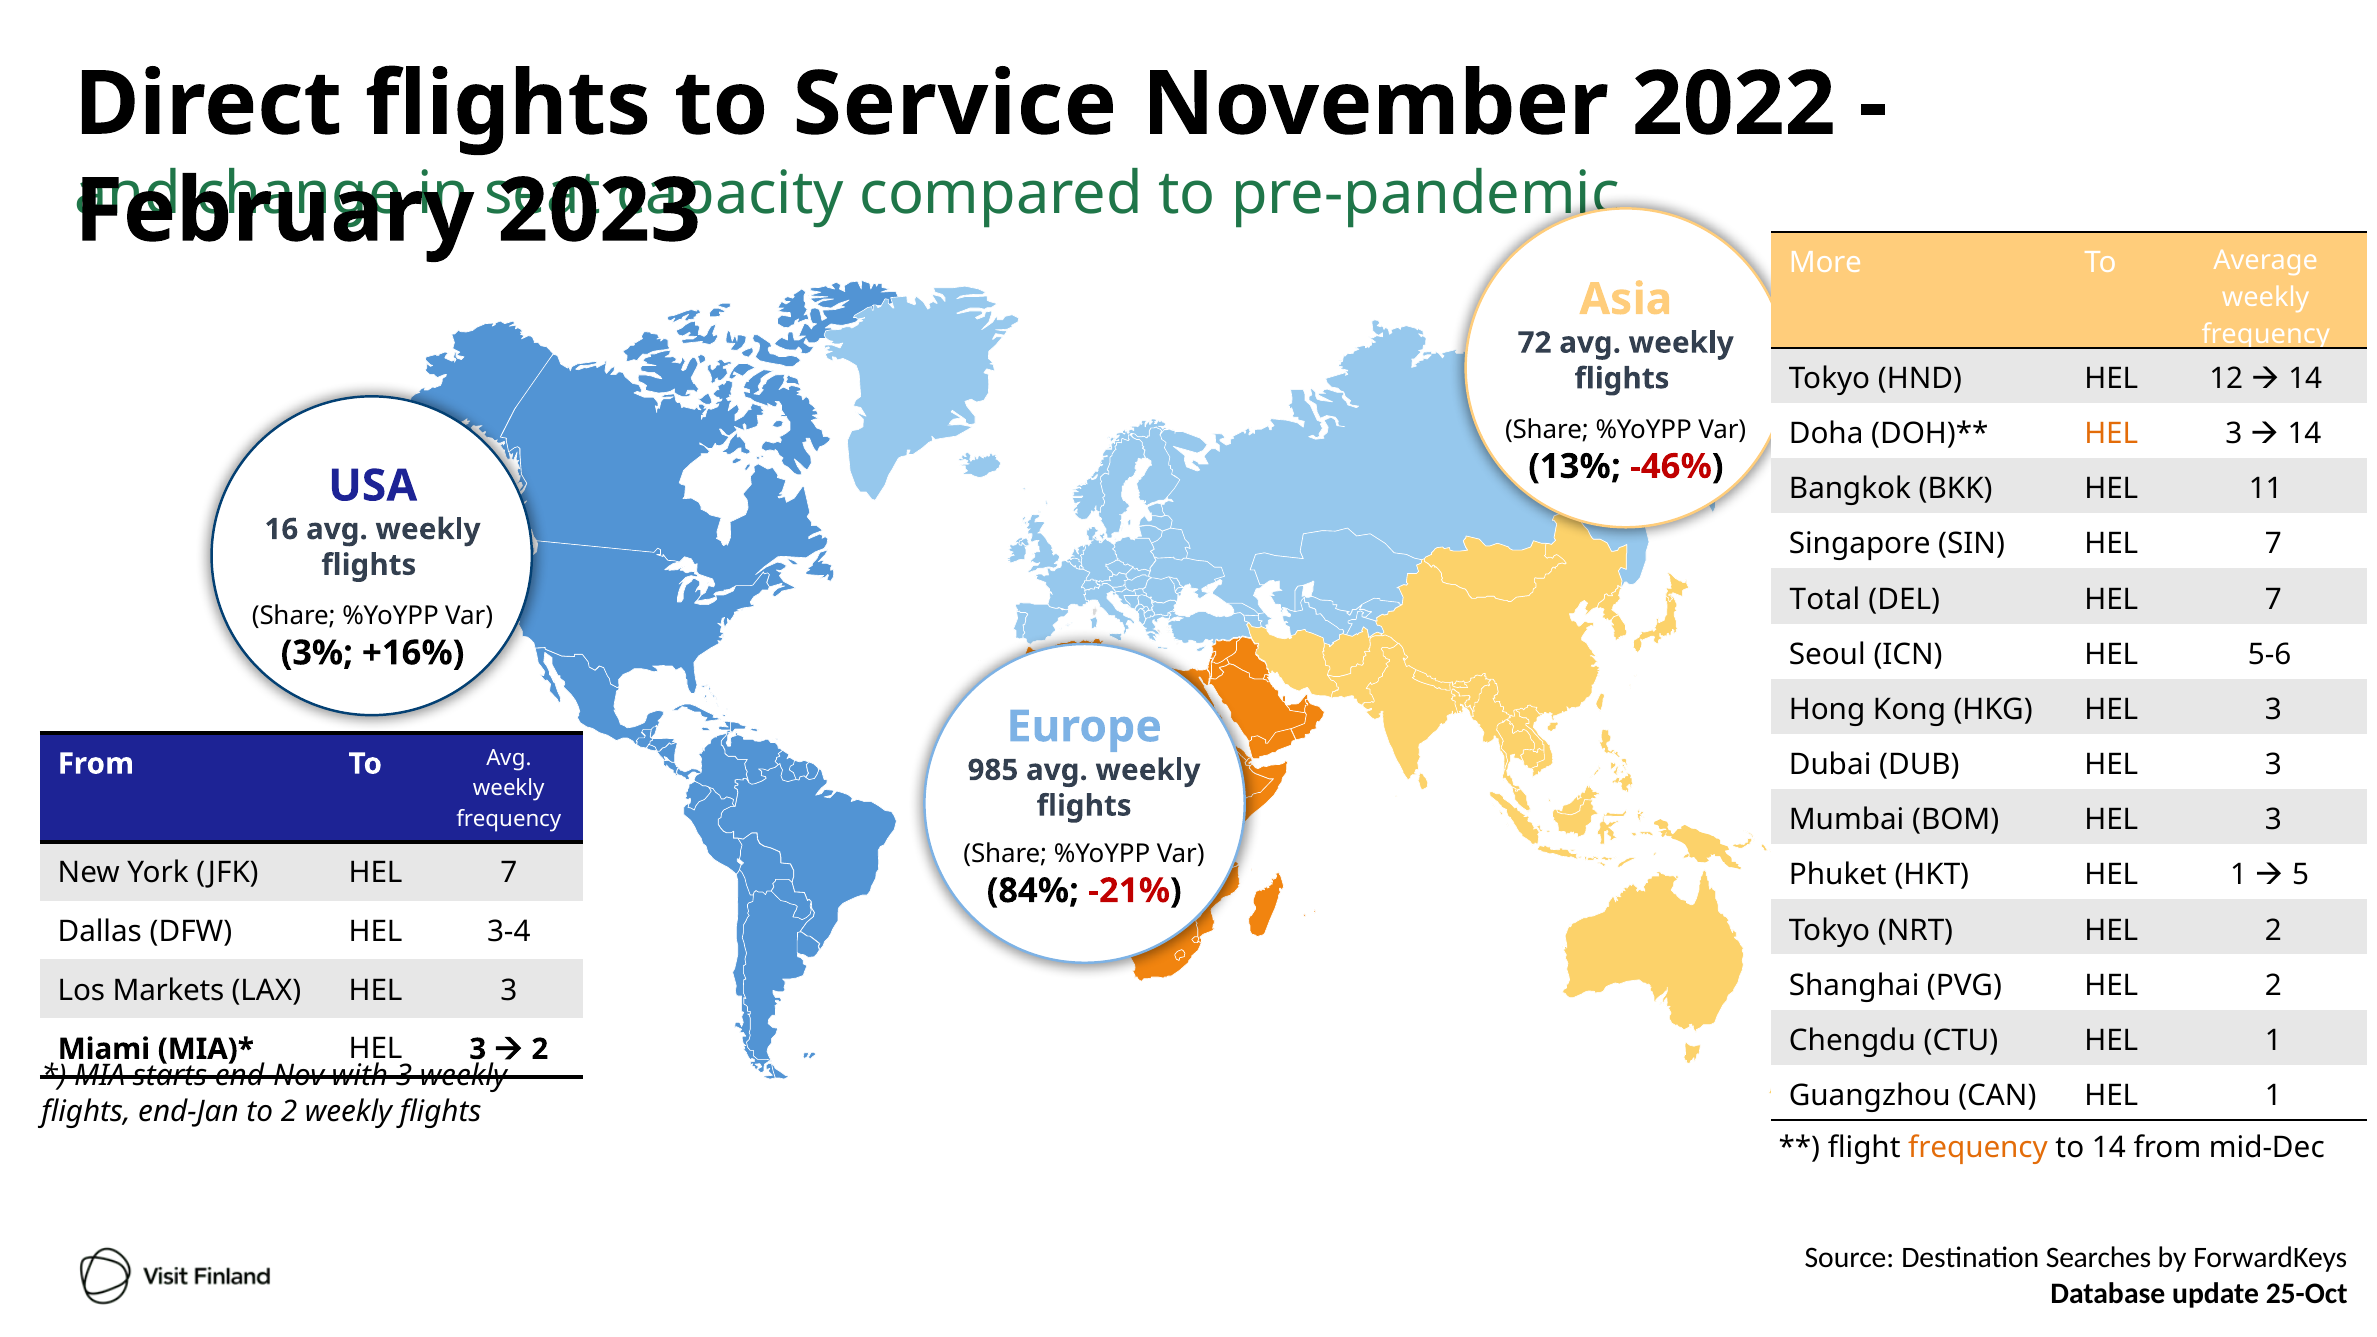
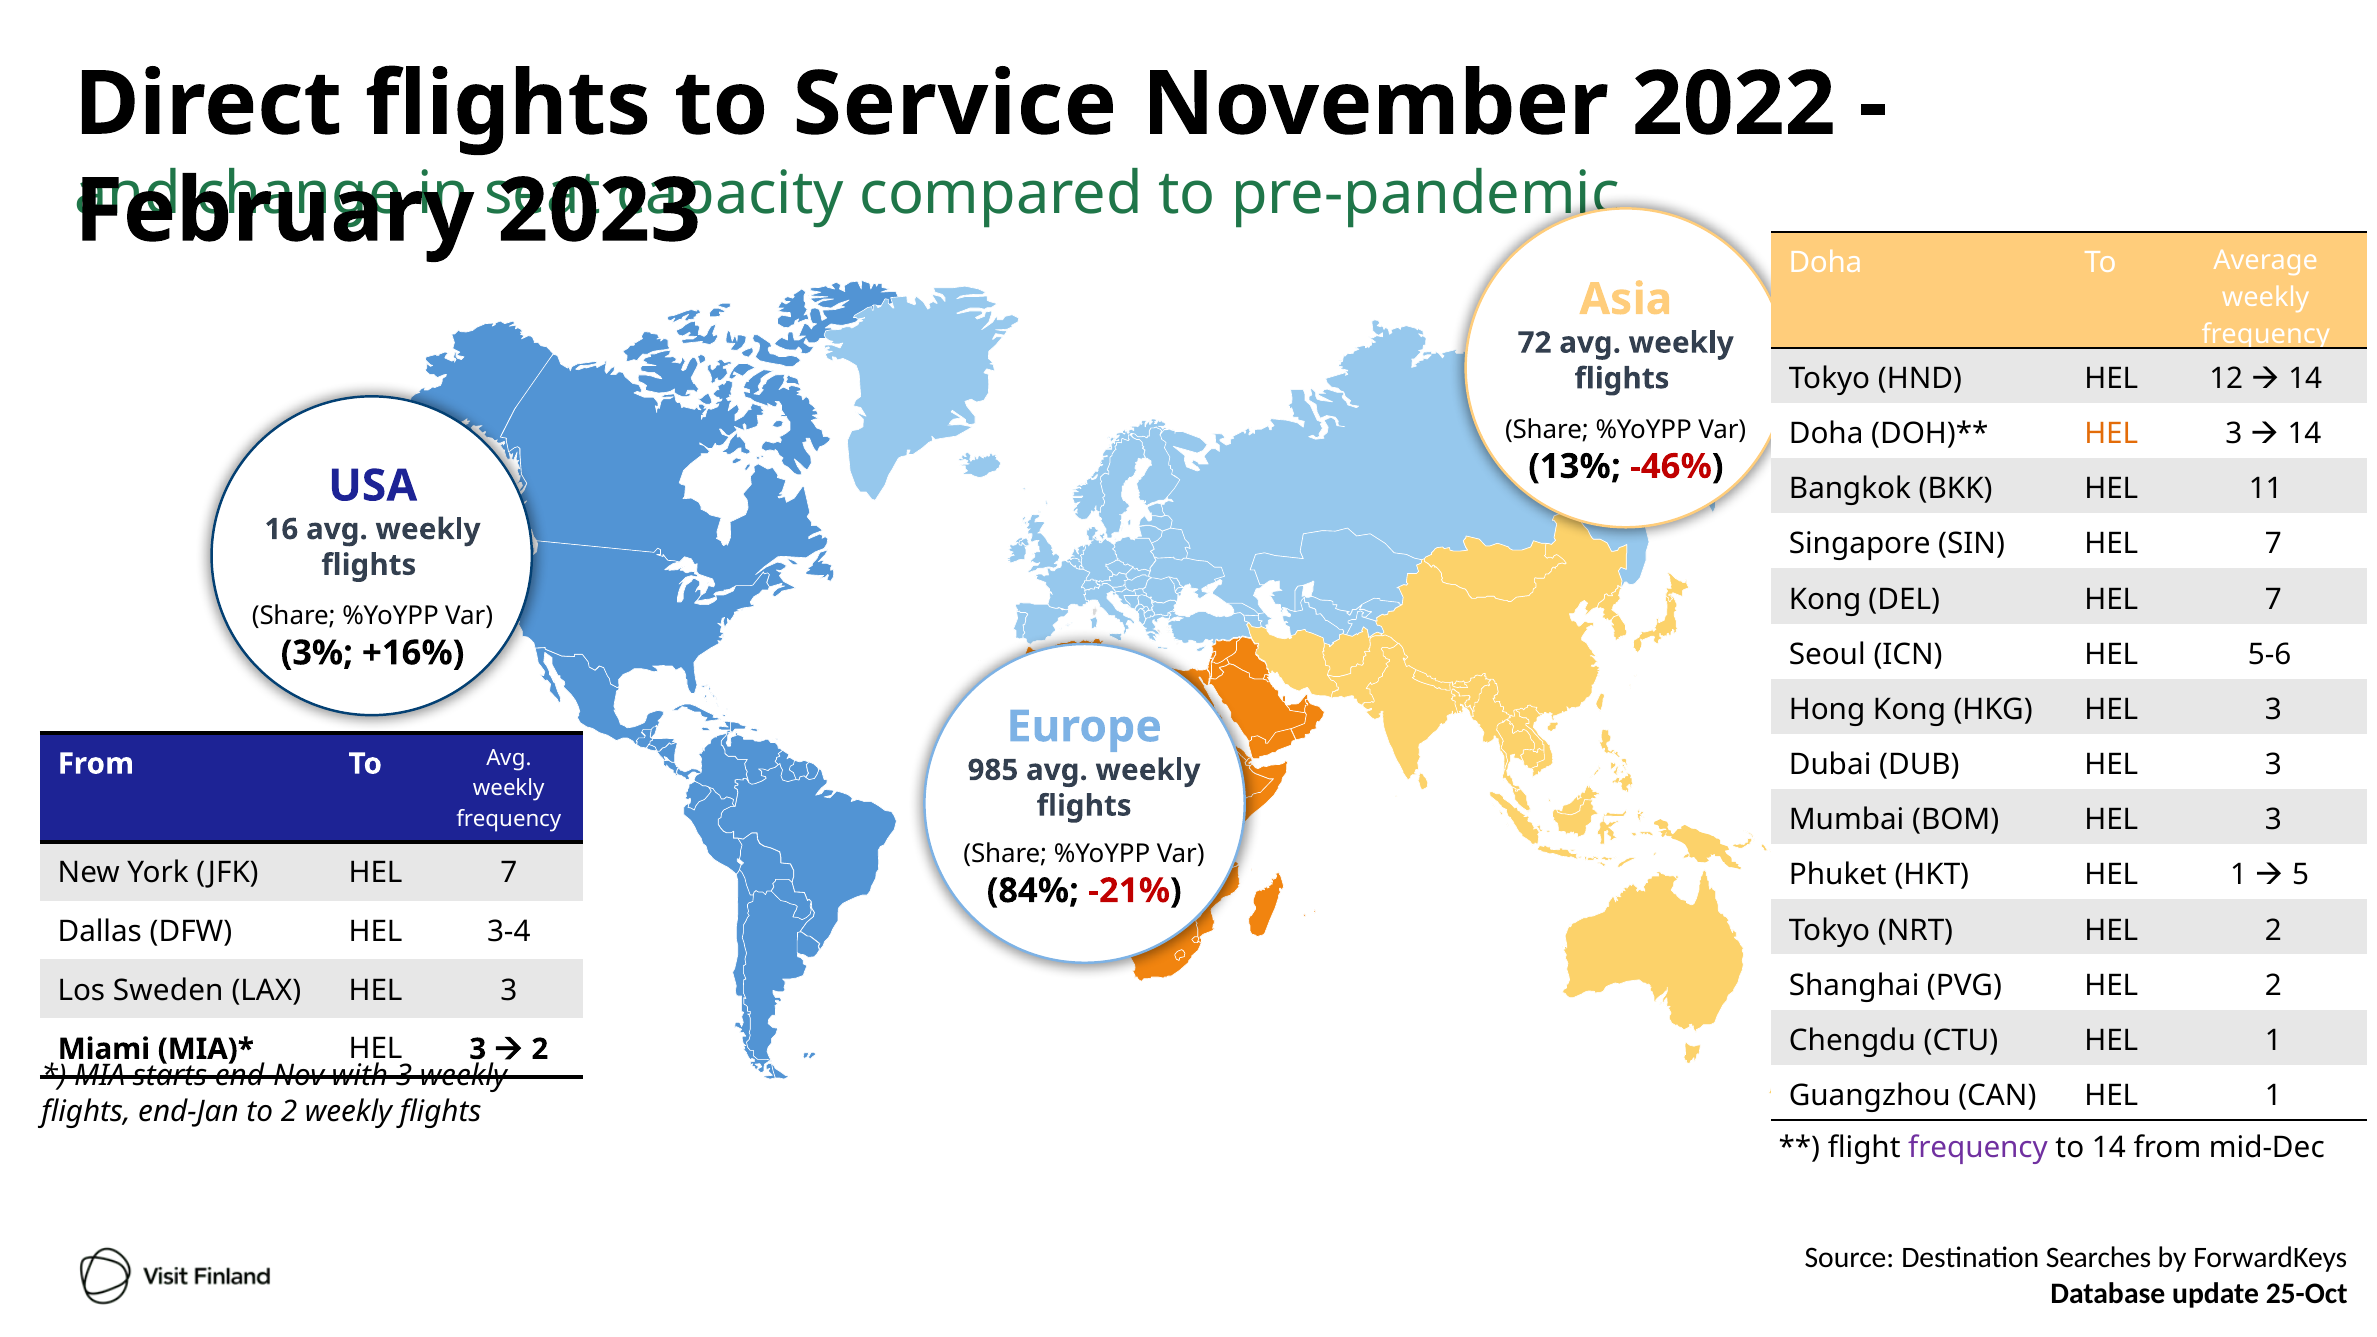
More: More -> Doha (1825, 263)
Total: Total -> Kong (1825, 599)
Markets: Markets -> Sweden (168, 990)
frequency colour: orange -> purple (1978, 1148)
